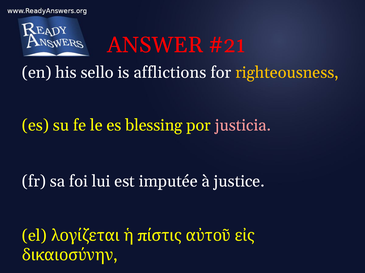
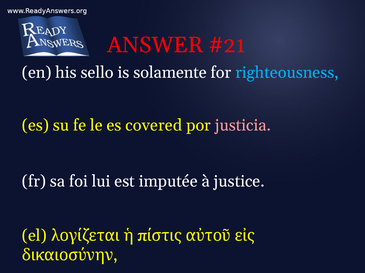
afflictions: afflictions -> solamente (170, 73)
righteousness colour: yellow -> light blue (287, 73)
blessing: blessing -> covered (154, 126)
